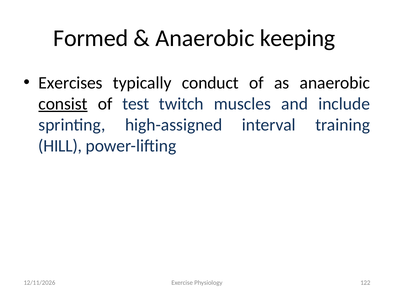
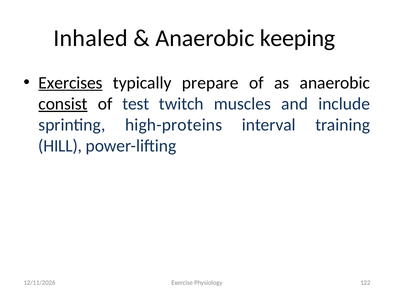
Formed: Formed -> Inhaled (90, 38)
Exercises underline: none -> present (70, 83)
conduct: conduct -> prepare (210, 83)
high-assigned: high-assigned -> high-proteins (174, 125)
